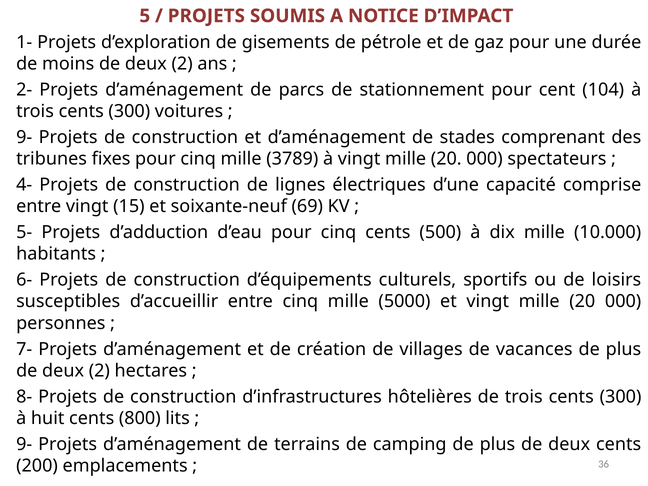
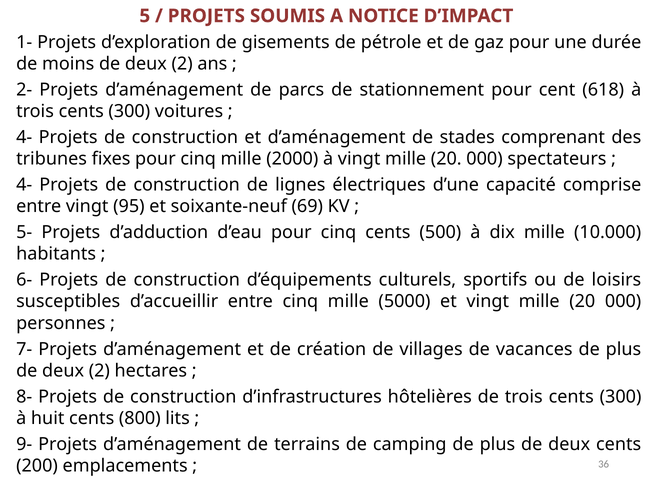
104: 104 -> 618 (603, 90)
9-: 9- -> 4- (24, 137)
3789: 3789 -> 2000 (292, 159)
15: 15 -> 95 (129, 206)
